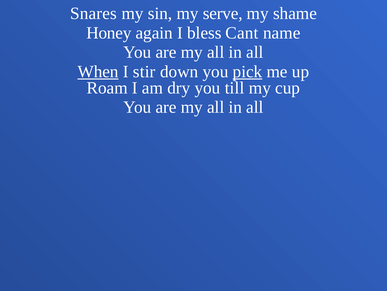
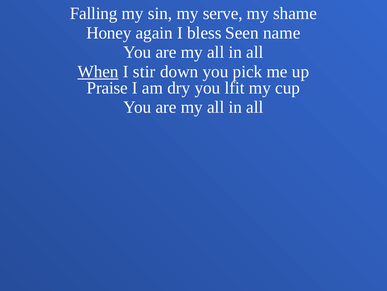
Snares: Snares -> Falling (94, 13)
Cant: Cant -> Seen (242, 33)
pick underline: present -> none (247, 71)
Roam: Roam -> Praise (107, 88)
till: till -> lfit (235, 88)
